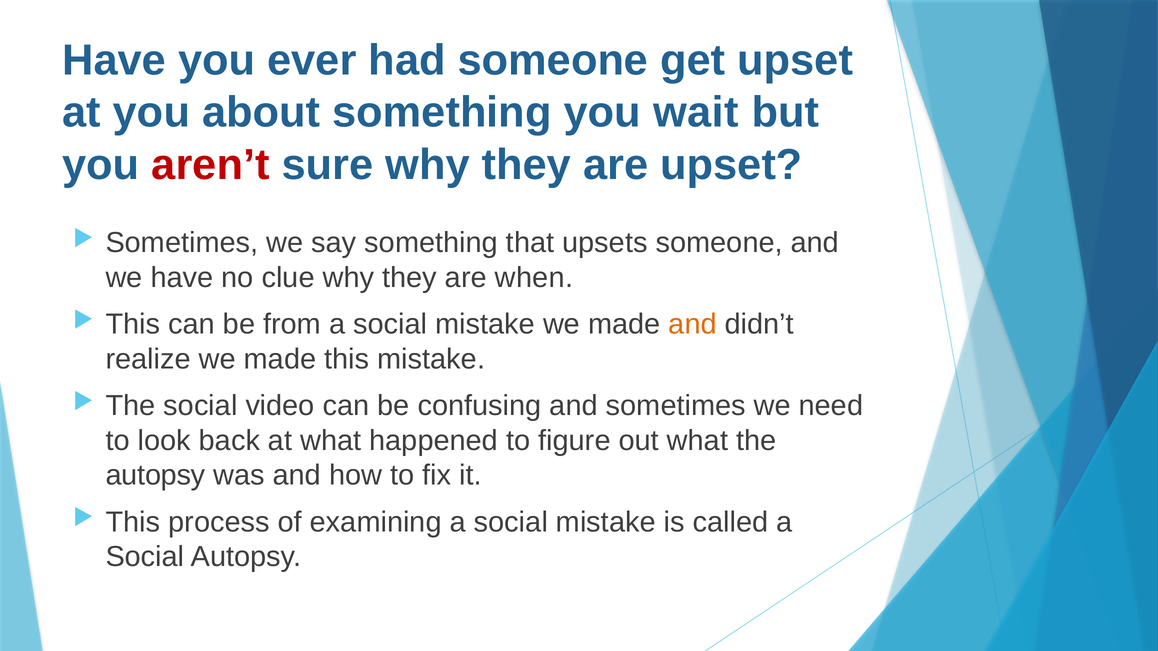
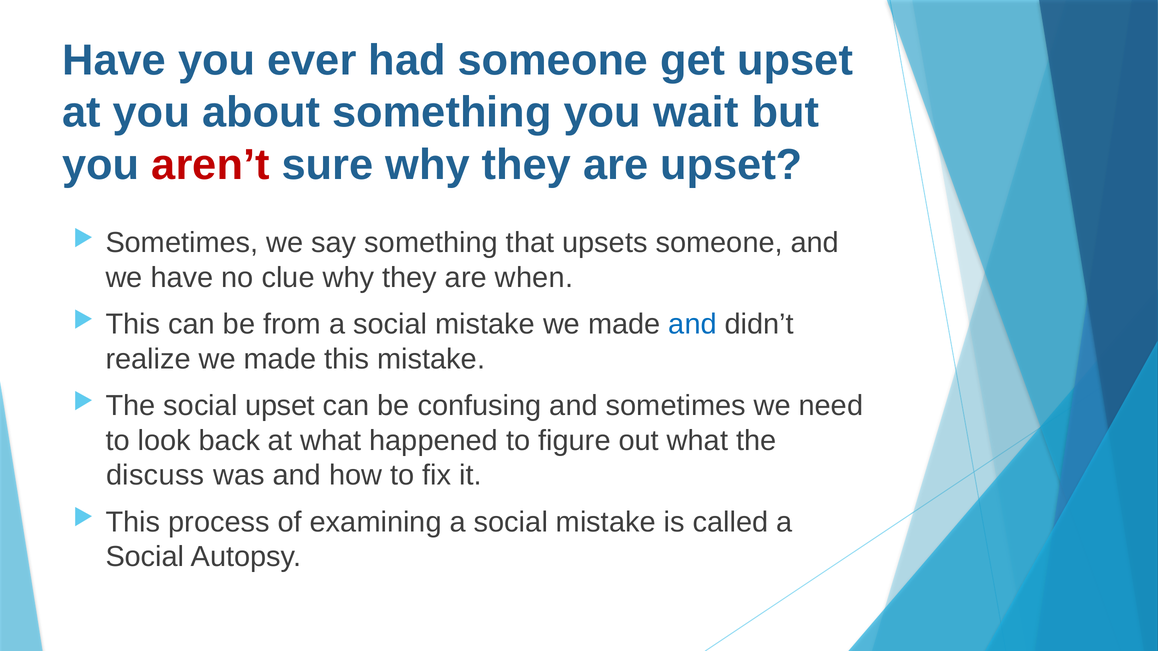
and colour: orange -> blue (693, 324)
social video: video -> upset (280, 406)
autopsy: autopsy -> discuss (155, 475)
